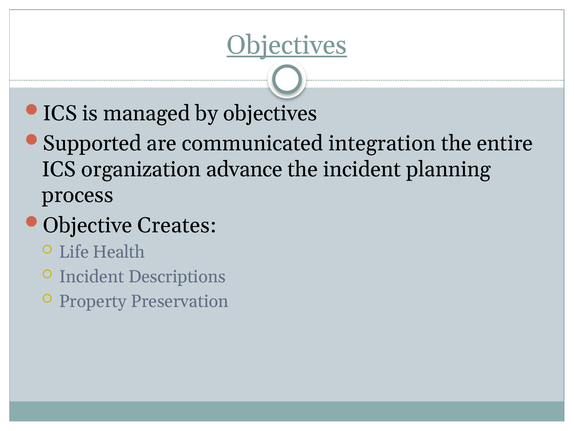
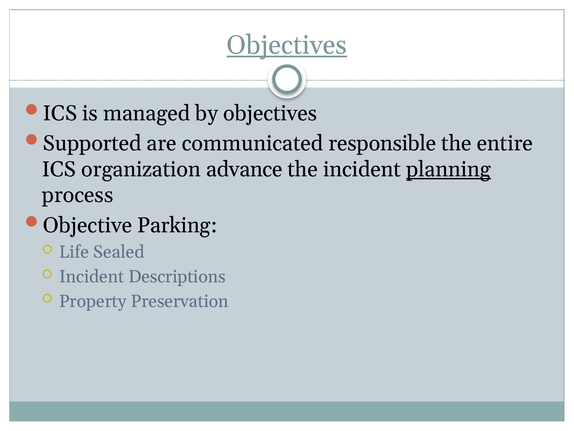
integration: integration -> responsible (382, 143)
planning underline: none -> present (449, 169)
Creates: Creates -> Parking (177, 225)
Health: Health -> Sealed (119, 252)
